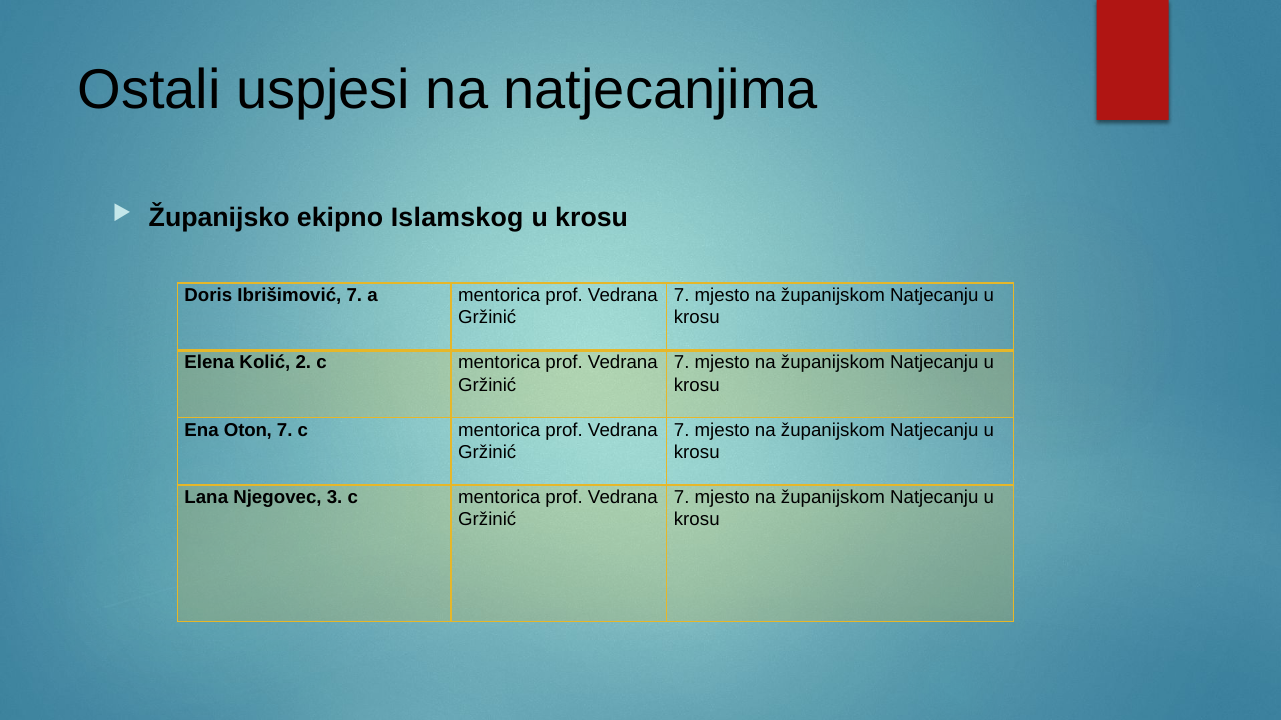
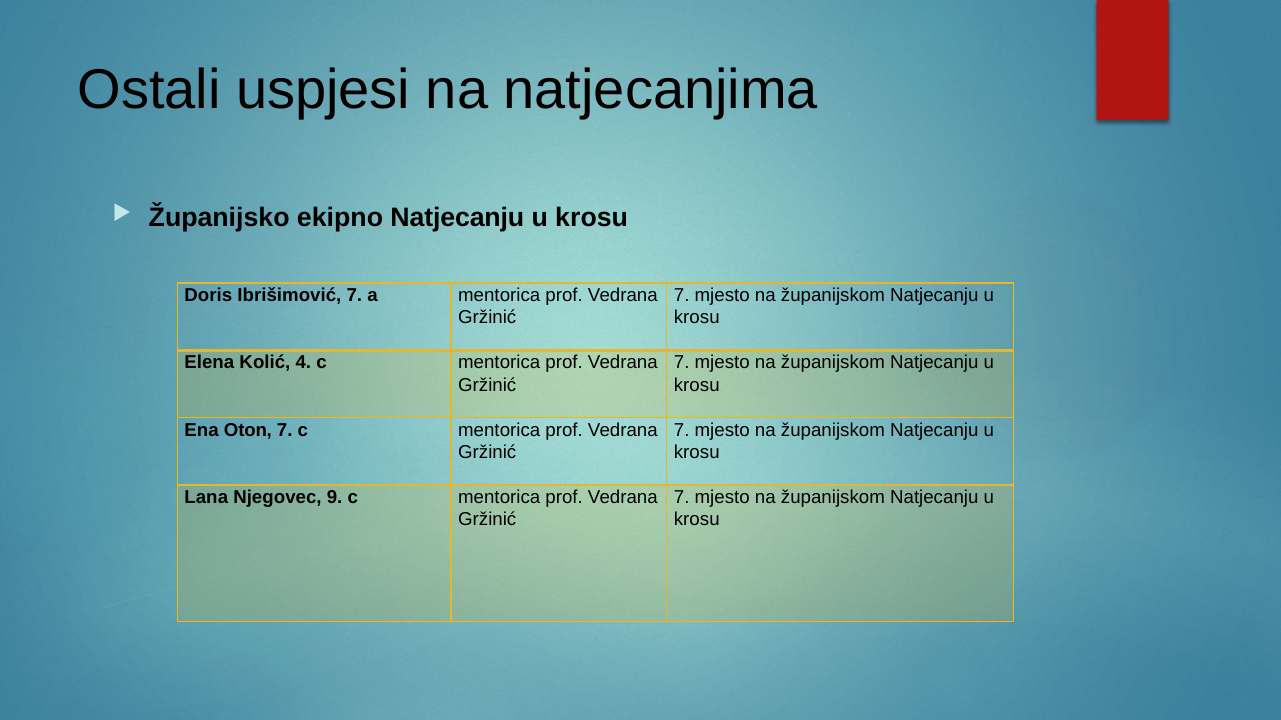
ekipno Islamskog: Islamskog -> Natjecanju (457, 217)
2: 2 -> 4 (303, 363)
3: 3 -> 9 (335, 498)
